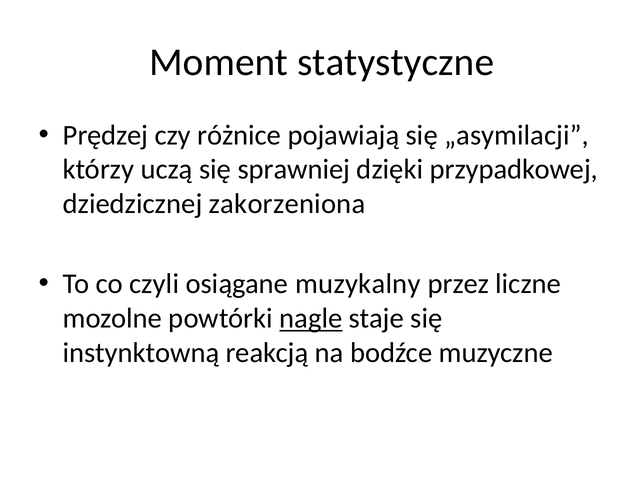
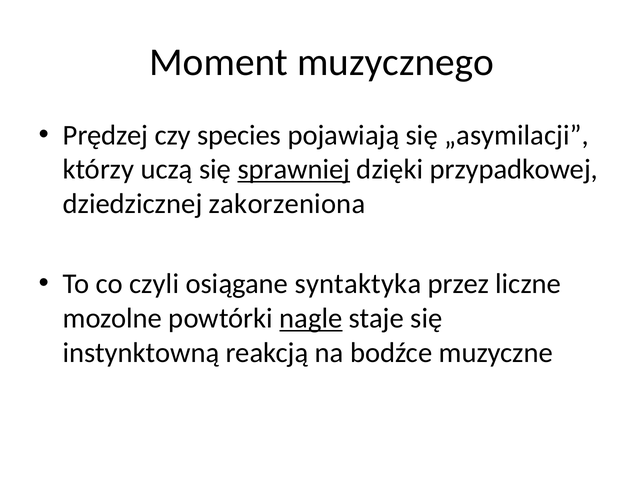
statystyczne: statystyczne -> muzycznego (396, 62)
różnice: różnice -> species (239, 135)
sprawniej underline: none -> present (294, 169)
muzykalny: muzykalny -> syntaktyka (358, 284)
